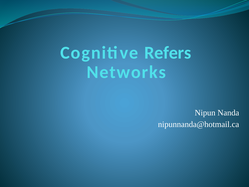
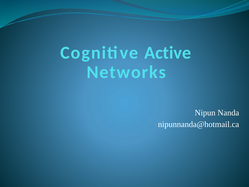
Refers: Refers -> Active (168, 53)
